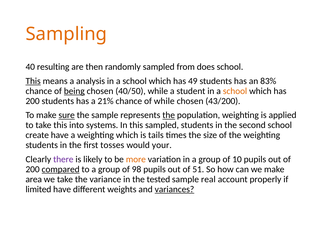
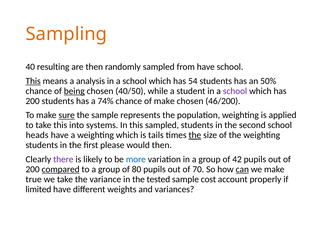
from does: does -> have (206, 67)
49: 49 -> 54 (193, 81)
83%: 83% -> 50% (268, 81)
school colour: orange -> purple (235, 91)
21%: 21% -> 74% (106, 101)
of while: while -> make (164, 101)
43/200: 43/200 -> 46/200 (223, 101)
the underline: present -> none (169, 115)
create: create -> heads (37, 135)
the underline: none -> present (195, 135)
tosses: tosses -> please (112, 145)
would your: your -> then (162, 145)
more colour: orange -> blue (136, 159)
10: 10 -> 42 (237, 159)
98: 98 -> 80 (137, 169)
51: 51 -> 70 (198, 169)
can underline: none -> present (242, 169)
area: area -> true (34, 179)
real: real -> cost (208, 179)
variances underline: present -> none (174, 189)
